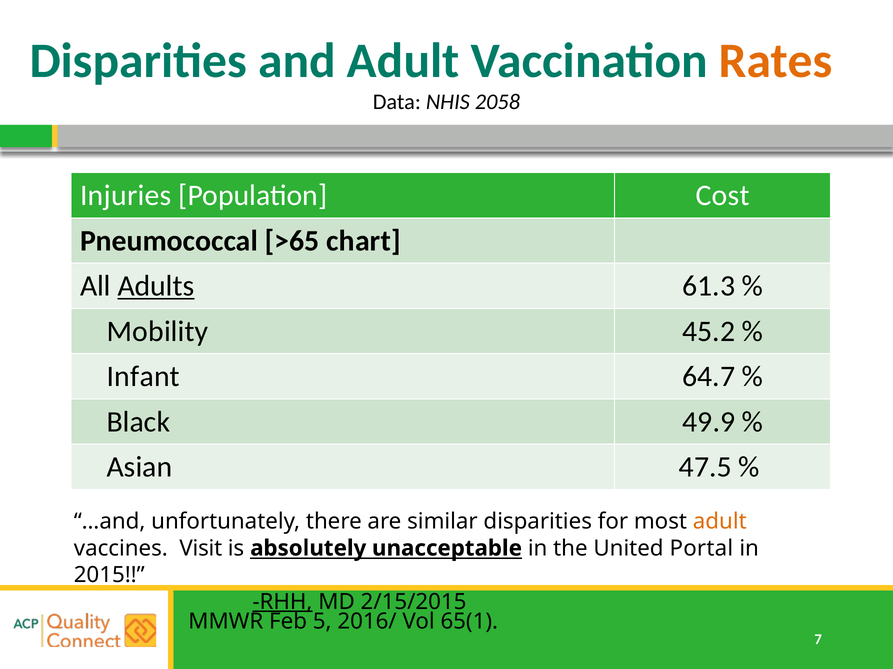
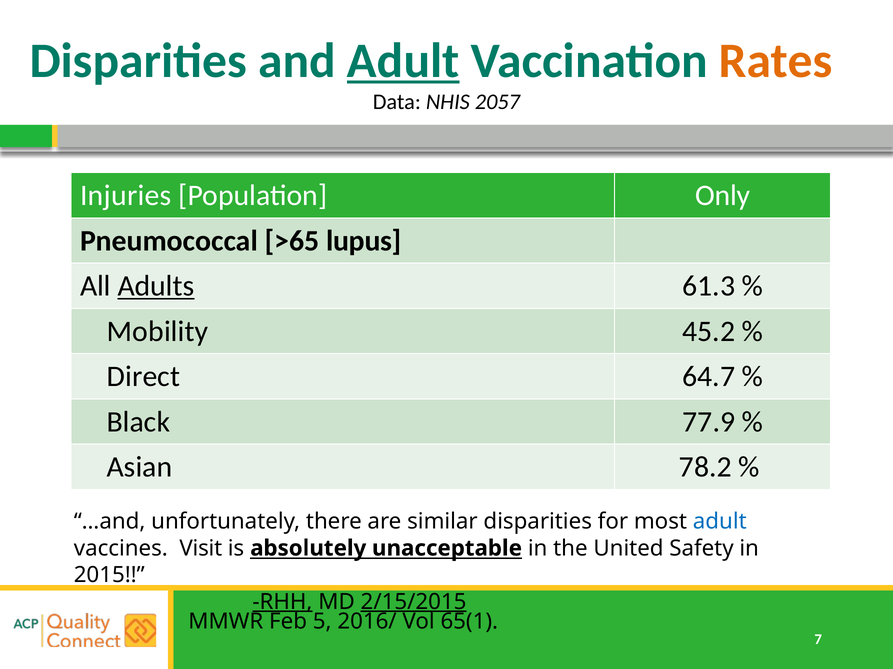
Adult underline: none -> present (403, 61)
2058: 2058 -> 2057 (497, 102)
Cost: Cost -> Only (723, 196)
chart: chart -> lupus (364, 241)
Infant: Infant -> Direct (143, 377)
49.9: 49.9 -> 77.9 (709, 422)
47.5: 47.5 -> 78.2 (705, 467)
adult colour: orange -> blue (720, 522)
Portal: Portal -> Safety (702, 549)
2/15/2015 underline: none -> present (414, 602)
